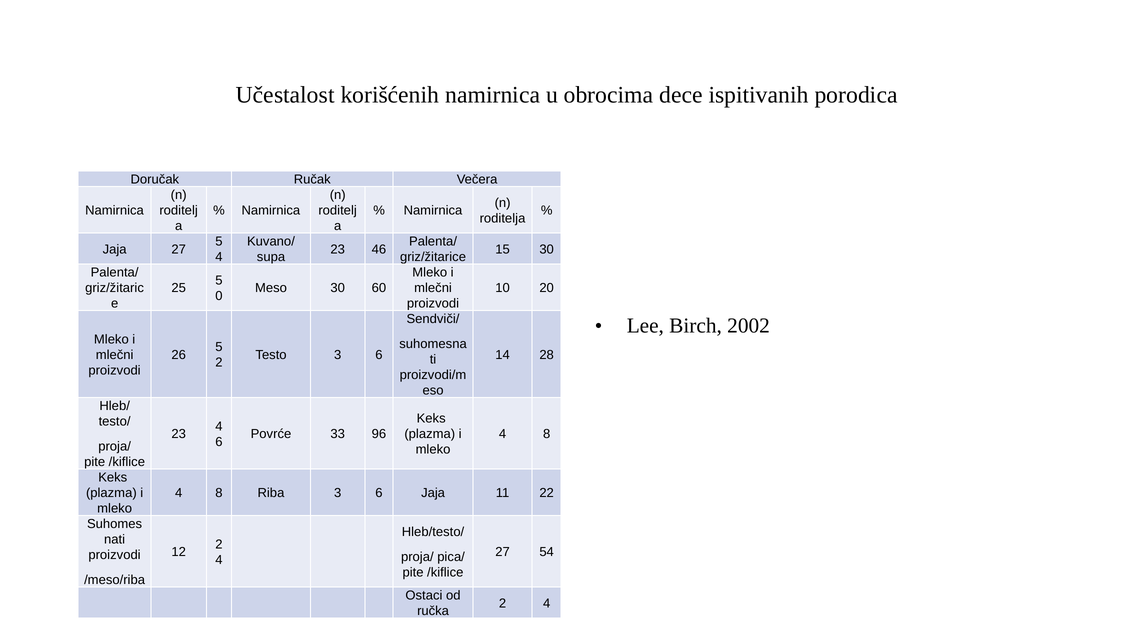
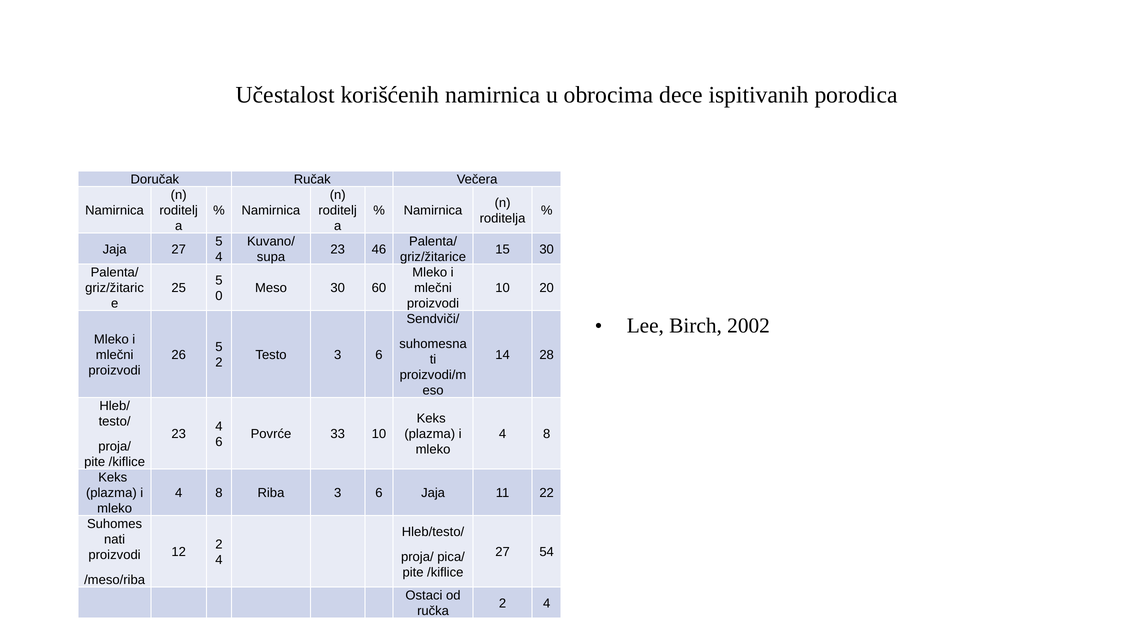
33 96: 96 -> 10 (379, 434)
